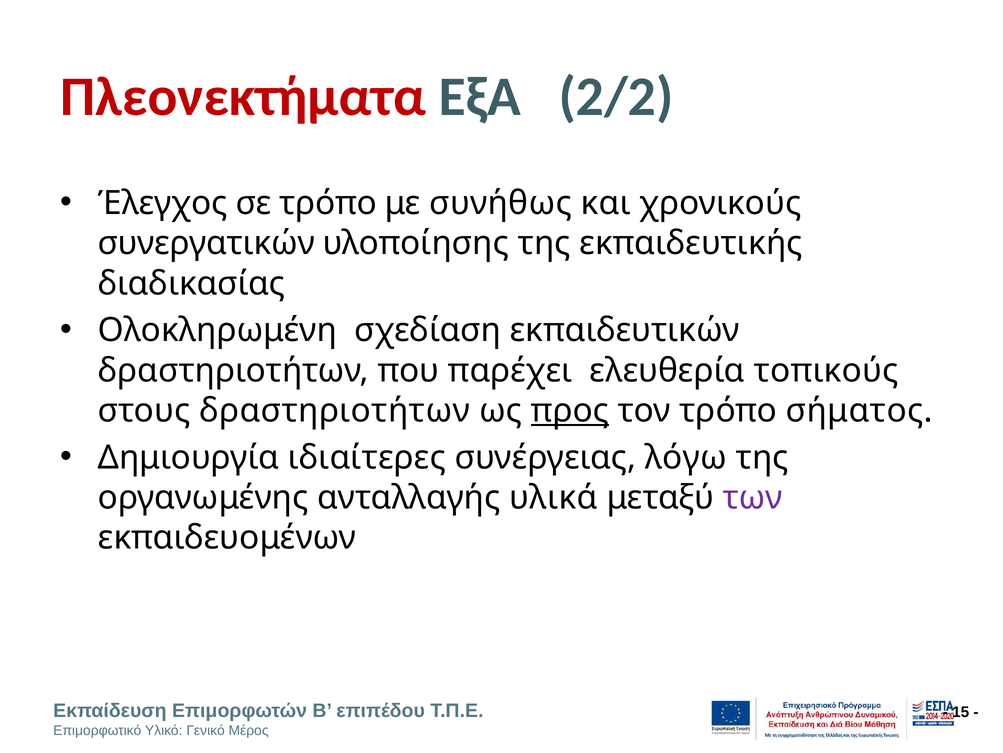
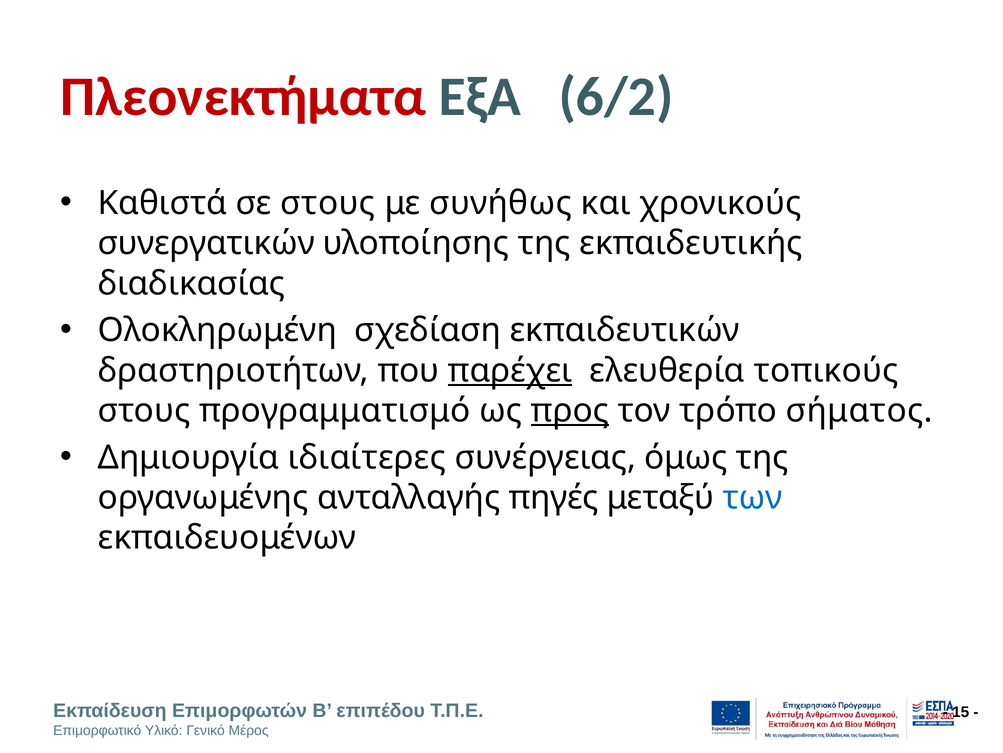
2/2: 2/2 -> 6/2 (616, 97)
Έλεγχος: Έλεγχος -> Καθιστά (163, 203)
σε τρόπο: τρόπο -> στους (328, 203)
παρέχει underline: none -> present (510, 370)
στους δραστηριοτήτων: δραστηριοτήτων -> προγραμματισμό (335, 410)
λόγω: λόγω -> όμως (686, 457)
υλικά: υλικά -> πηγές (554, 497)
των colour: purple -> blue (753, 497)
